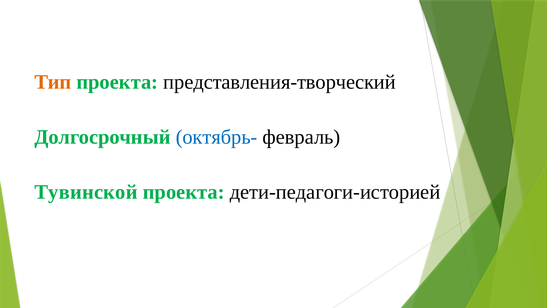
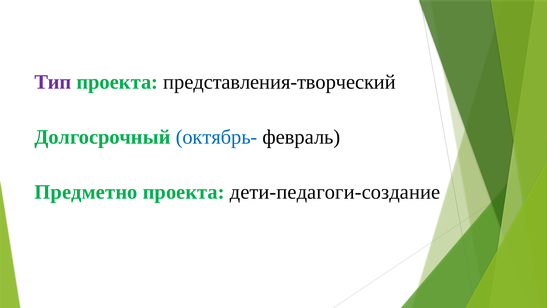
Тип colour: orange -> purple (53, 82)
Тувинской: Тувинской -> Предметно (86, 192)
дети-педагоги-историей: дети-педагоги-историей -> дети-педагоги-создание (335, 192)
